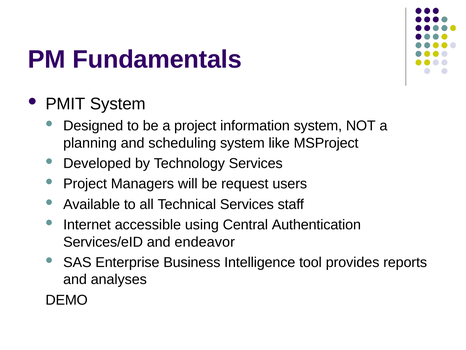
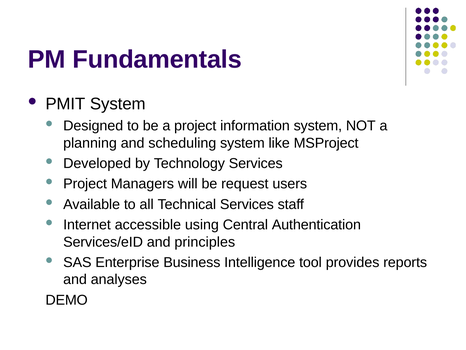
endeavor: endeavor -> principles (205, 242)
